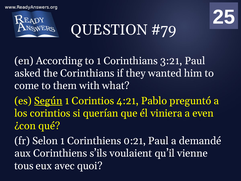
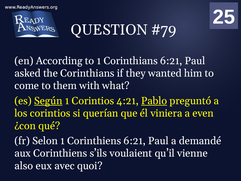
Corinthians 3:21: 3:21 -> 6:21 (171, 61)
Pablo underline: none -> present (154, 101)
Corinthiens 0:21: 0:21 -> 6:21 (135, 141)
tous: tous -> also (24, 166)
